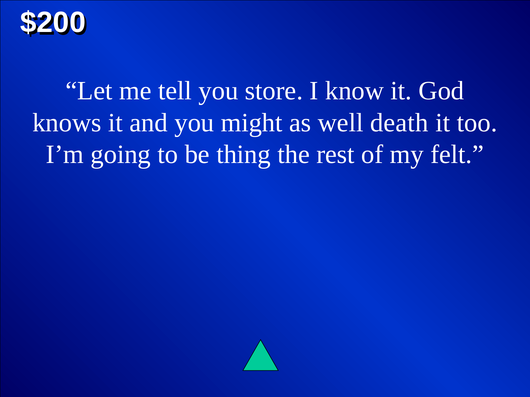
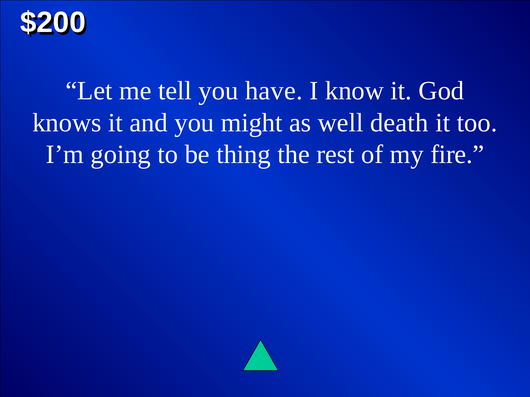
store: store -> have (274, 91)
felt: felt -> fire (457, 155)
